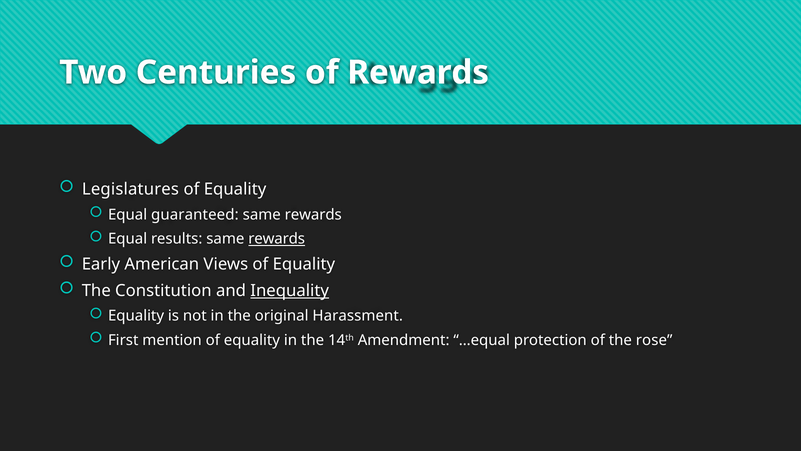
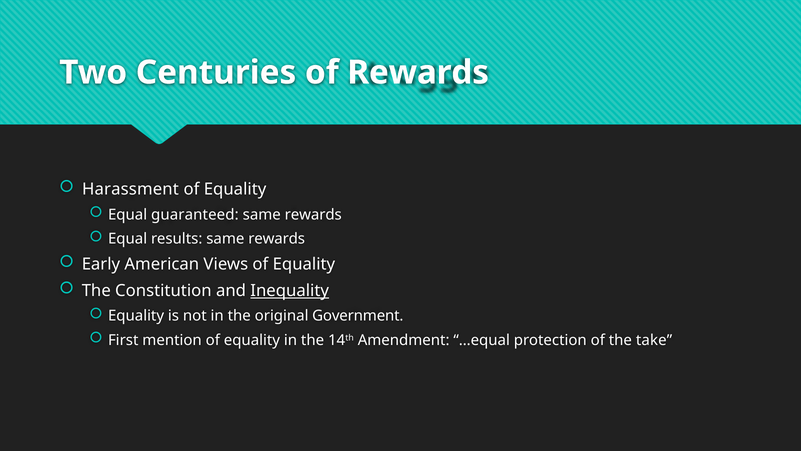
Legislatures: Legislatures -> Harassment (130, 189)
rewards underline: present -> none (277, 239)
Harassment: Harassment -> Government (358, 316)
rose: rose -> take (654, 340)
